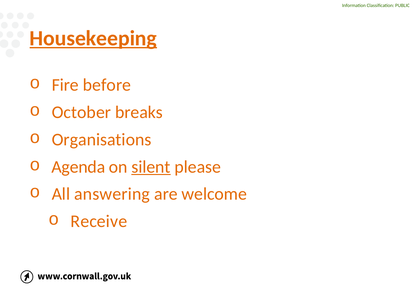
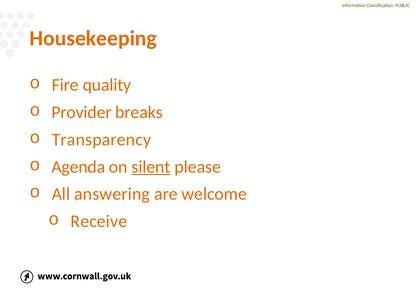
Housekeeping underline: present -> none (93, 38)
before: before -> quality (107, 85)
October: October -> Provider (82, 112)
Organisations: Organisations -> Transparency (101, 140)
